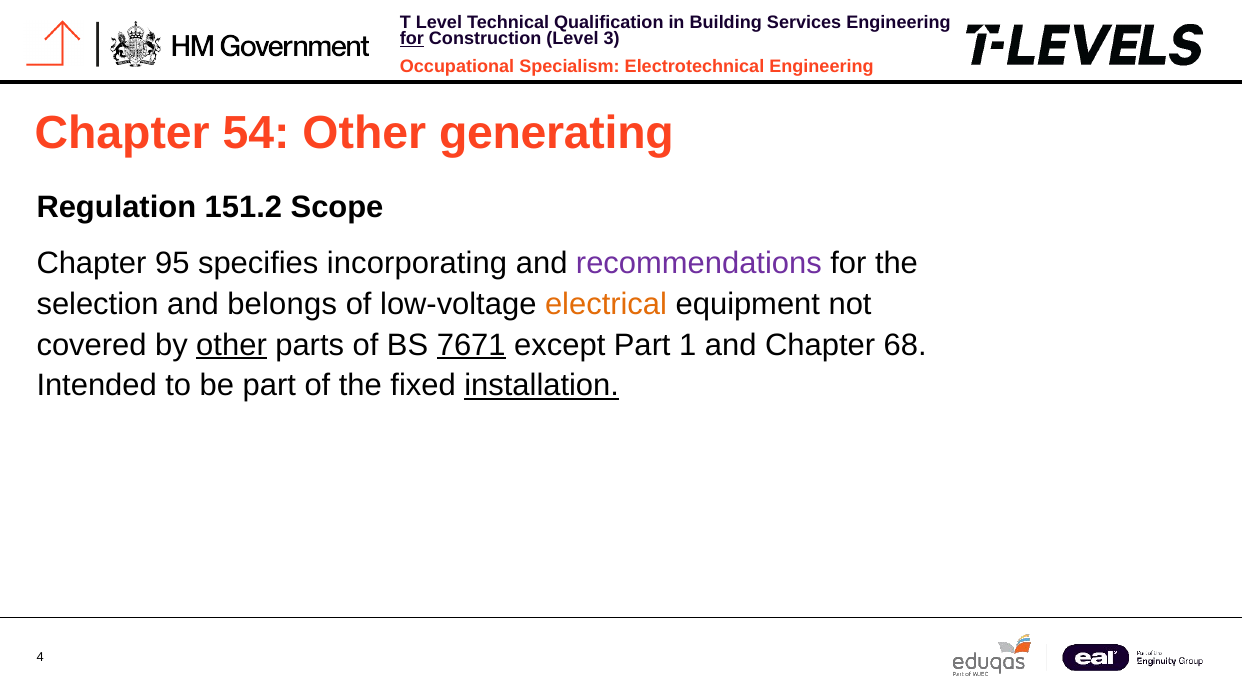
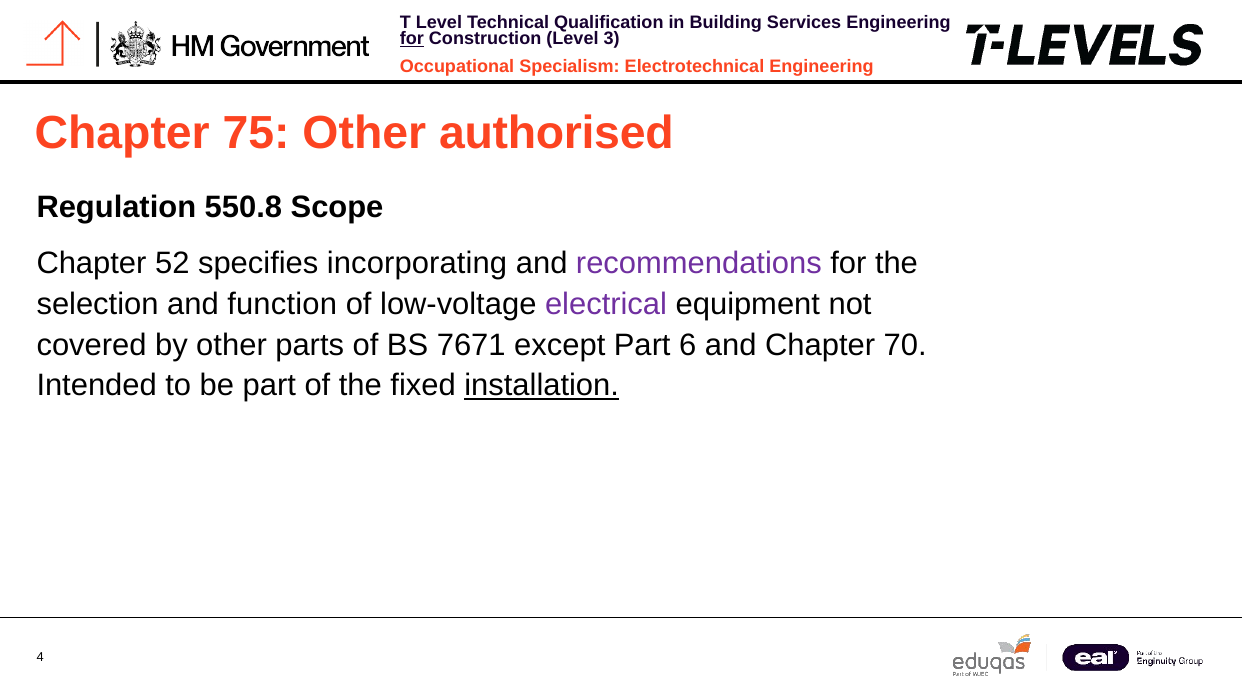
54: 54 -> 75 (256, 133)
generating: generating -> authorised (556, 133)
151.2: 151.2 -> 550.8 (243, 207)
95: 95 -> 52 (172, 263)
belongs: belongs -> function (282, 304)
electrical colour: orange -> purple (606, 304)
other underline: present -> none (232, 345)
7671 underline: present -> none (471, 345)
1: 1 -> 6 (688, 345)
68: 68 -> 70 (905, 345)
